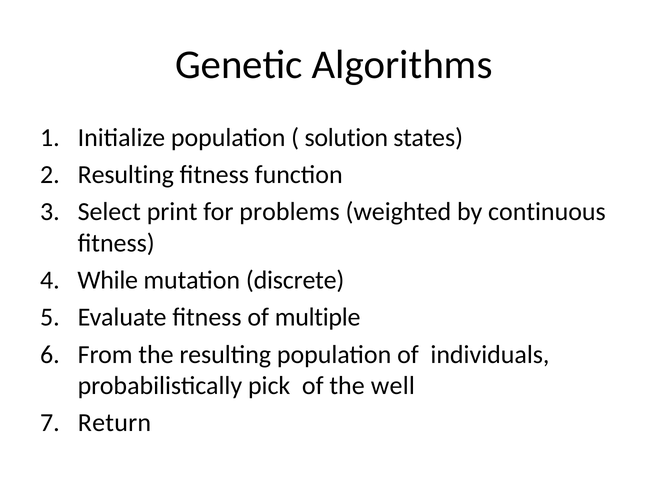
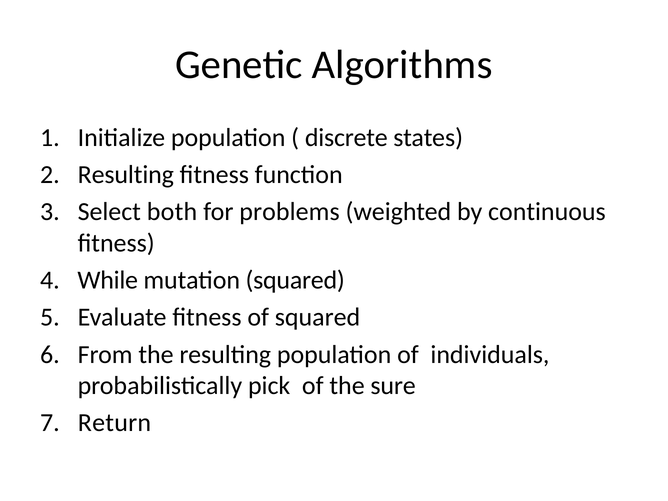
solution: solution -> discrete (346, 138)
print: print -> both (172, 212)
mutation discrete: discrete -> squared (295, 280)
of multiple: multiple -> squared (318, 317)
well: well -> sure (393, 386)
